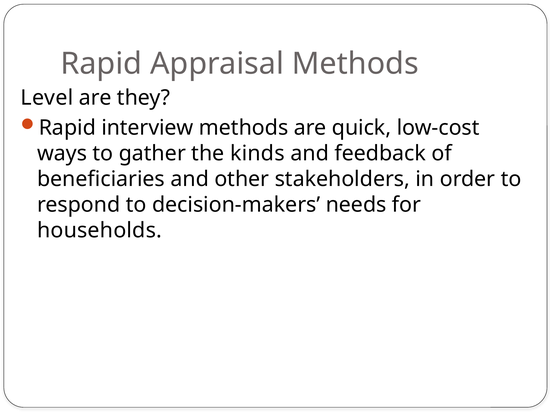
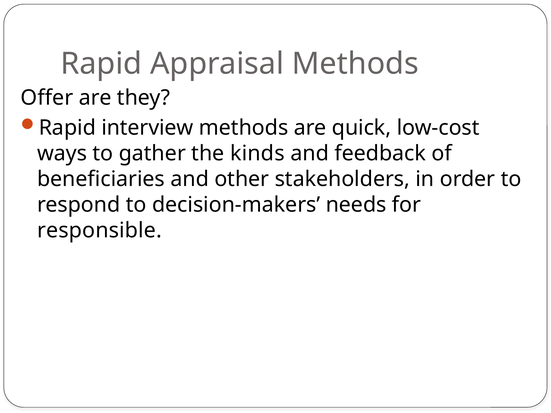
Level: Level -> Offer (47, 98)
households: households -> responsible (100, 231)
